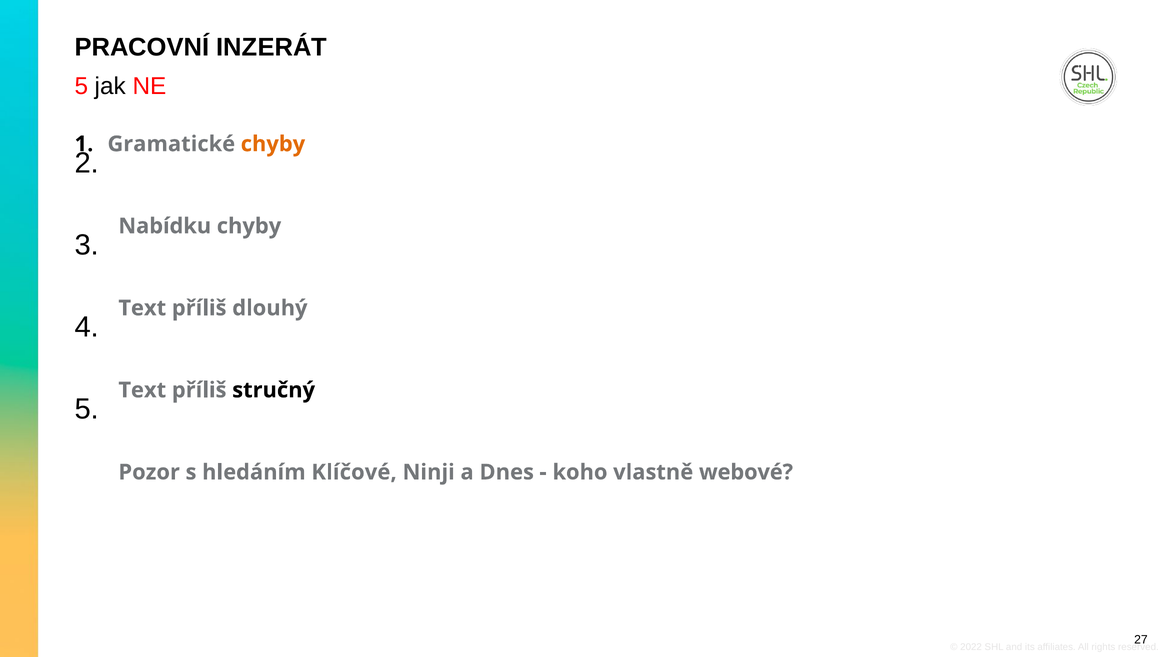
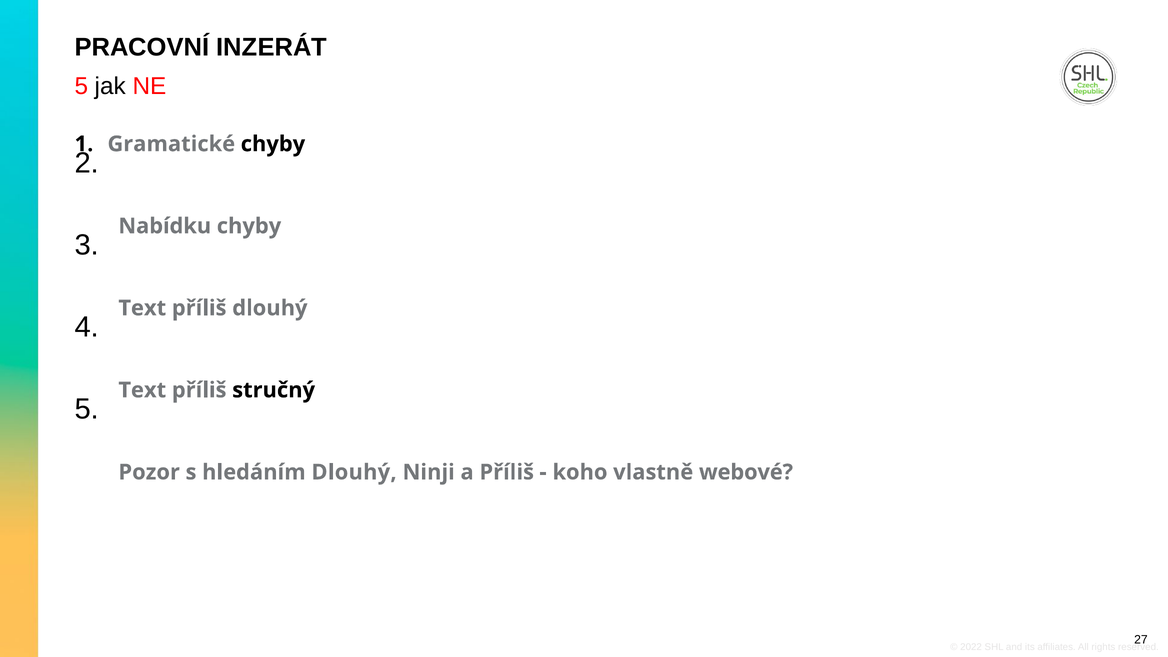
chyby colour: orange -> black (273, 144)
hledáním Klíčové: Klíčové -> Dlouhý (354, 472)
a Dnes: Dnes -> Příliš (507, 472)
